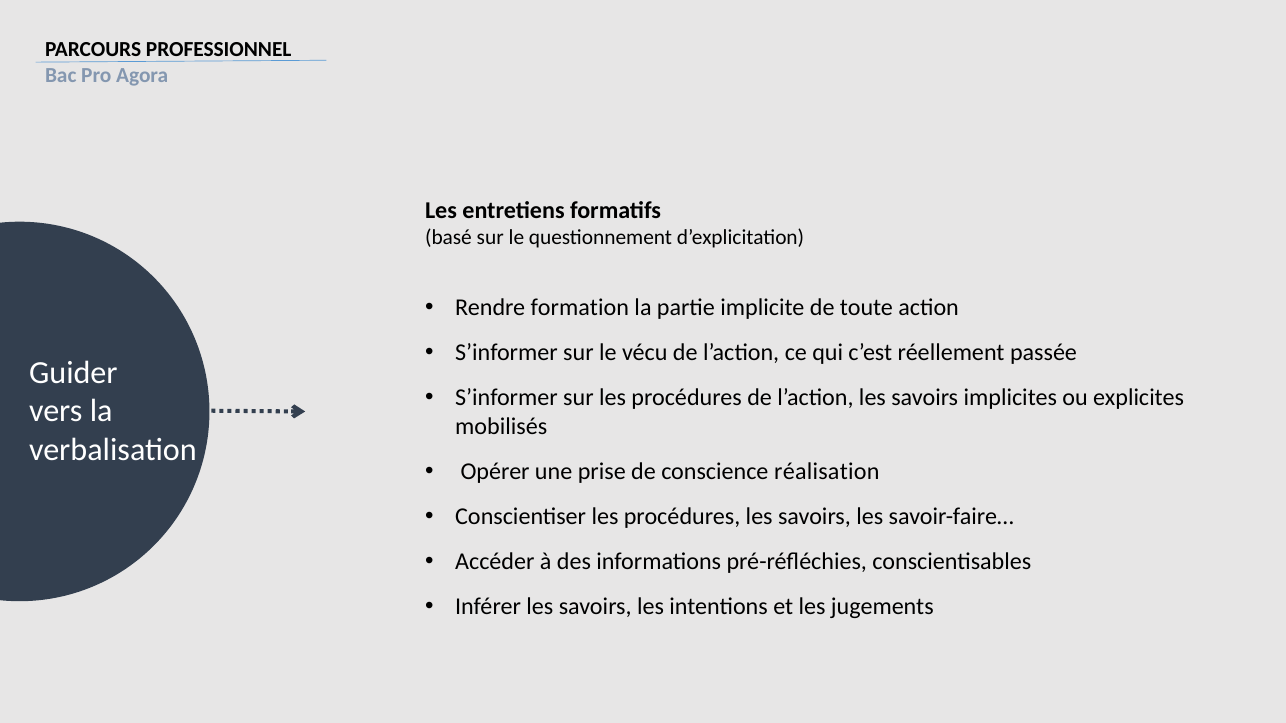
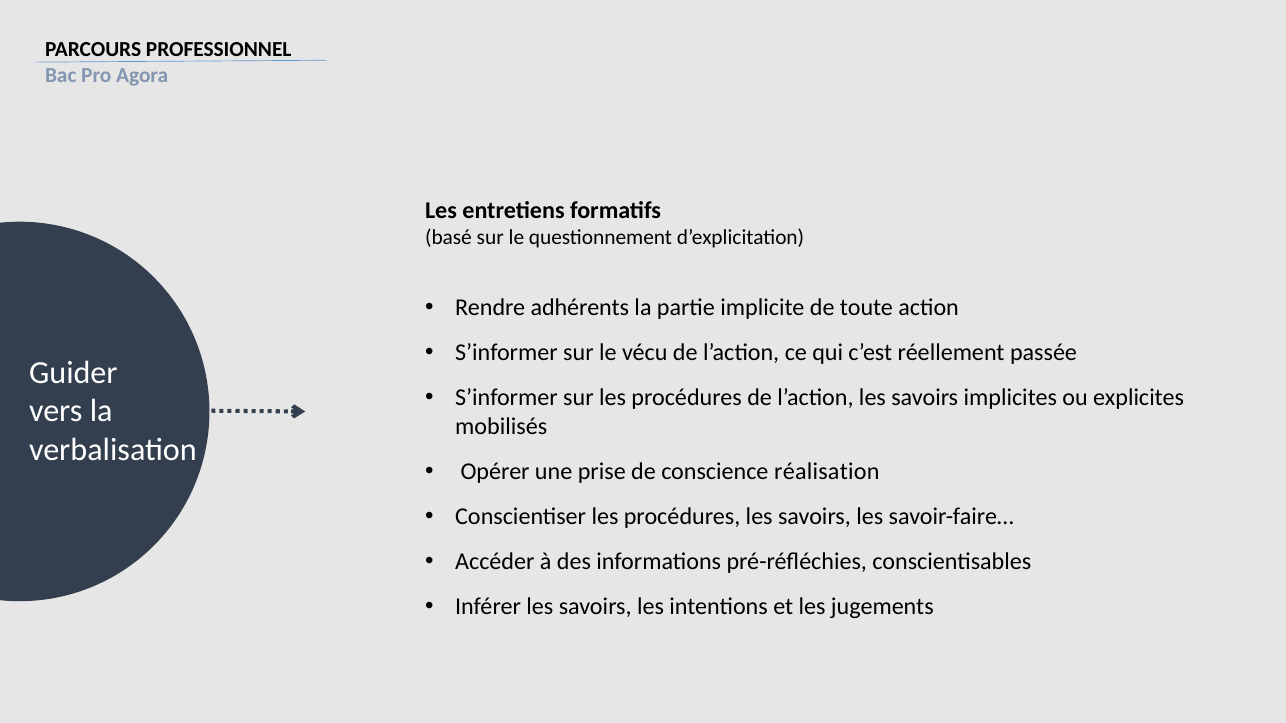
formation: formation -> adhérents (580, 308)
